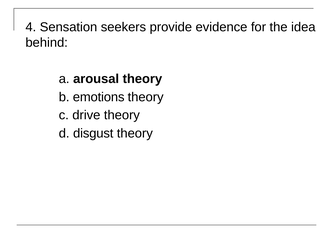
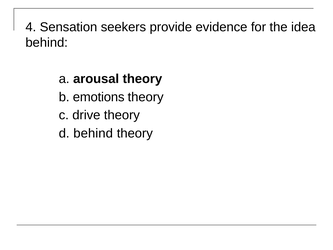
d disgust: disgust -> behind (93, 133)
